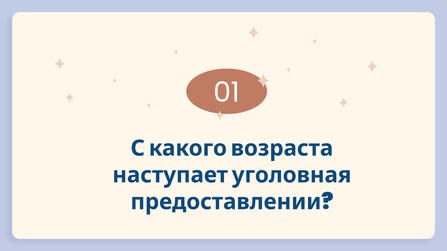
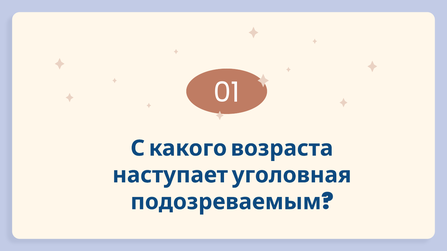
предоставлении: предоставлении -> подозреваемым (226, 202)
